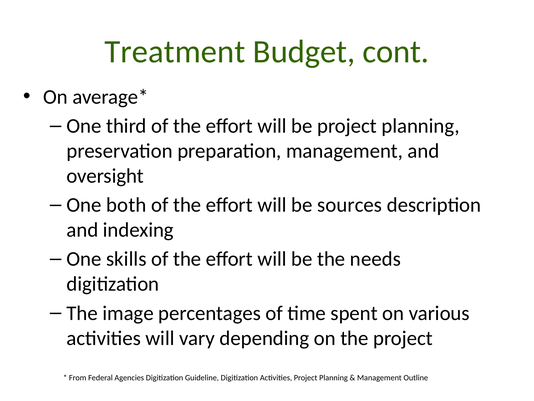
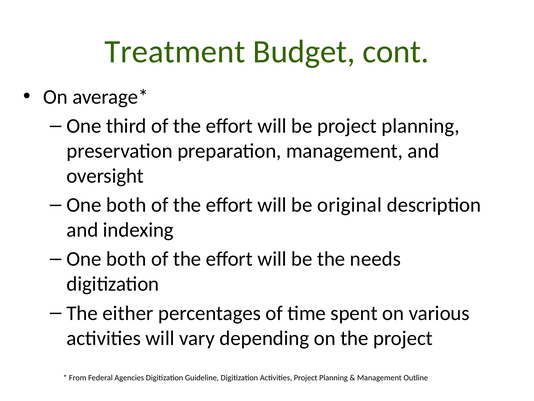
sources: sources -> original (350, 205)
skills: skills -> both (126, 259)
image: image -> either (128, 313)
